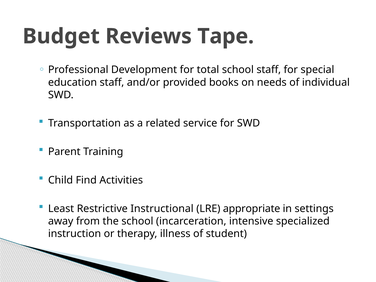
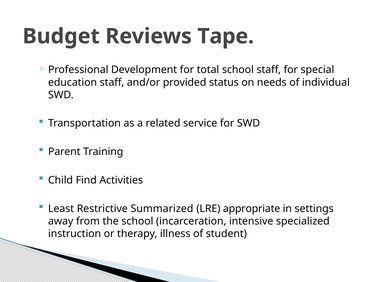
books: books -> status (224, 82)
Instructional: Instructional -> Summarized (162, 209)
